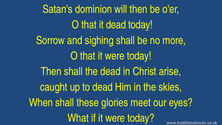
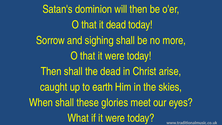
to dead: dead -> earth (103, 87)
